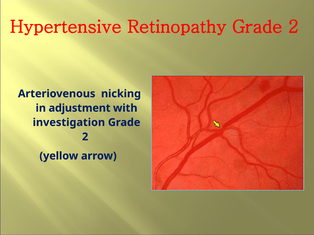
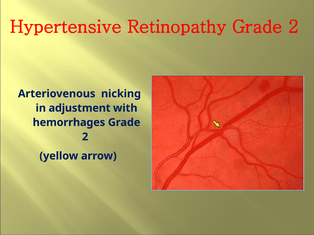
investigation: investigation -> hemorrhages (69, 123)
